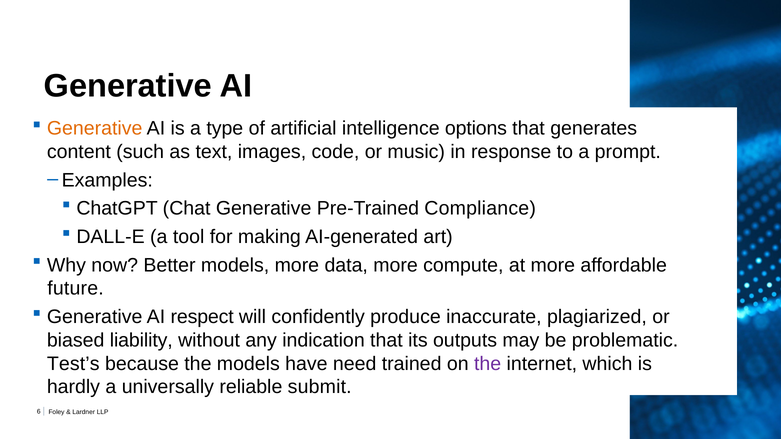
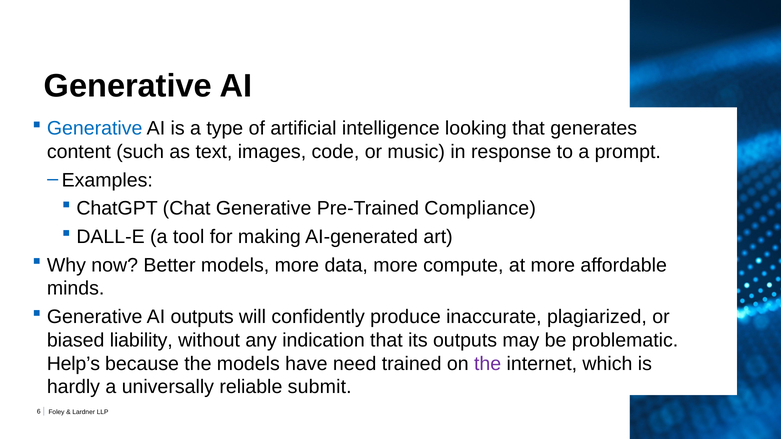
Generative colour: orange -> blue (95, 129)
options: options -> looking (476, 129)
future: future -> minds (76, 289)
AI respect: respect -> outputs (202, 317)
Test’s: Test’s -> Help’s (73, 364)
